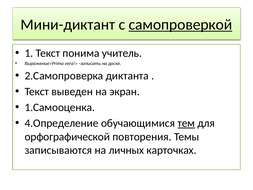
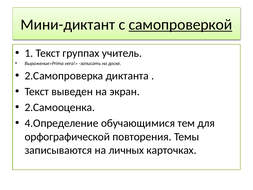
понима: понима -> группах (81, 53)
1.Самооценка: 1.Самооценка -> 2.Самооценка (60, 107)
тем underline: present -> none (186, 123)
